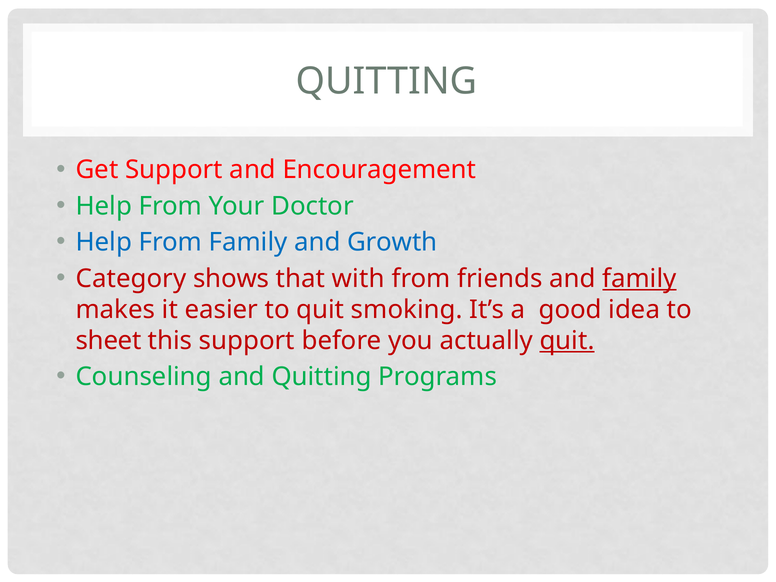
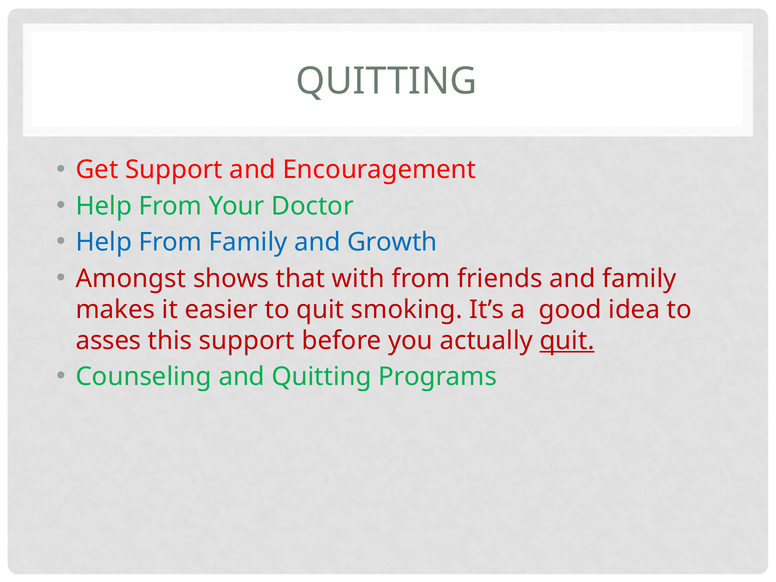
Category: Category -> Amongst (131, 279)
family underline: present -> none (639, 279)
sheet: sheet -> asses (109, 341)
